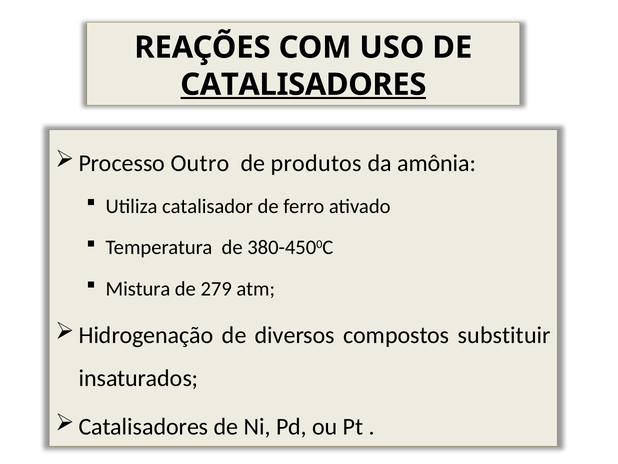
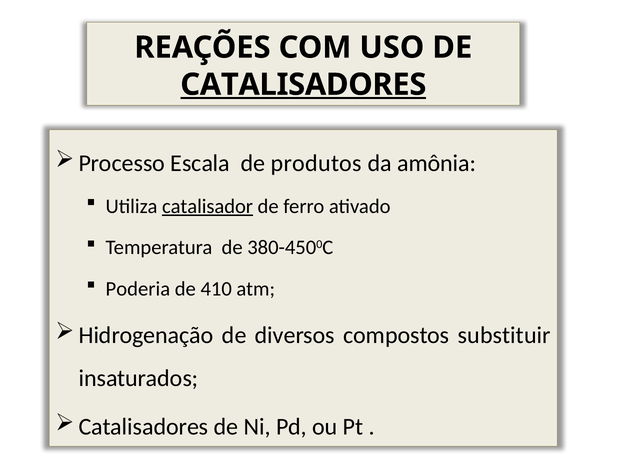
Outro: Outro -> Escala (200, 163)
catalisador underline: none -> present (208, 206)
Mistura: Mistura -> Poderia (138, 289)
279: 279 -> 410 (216, 289)
